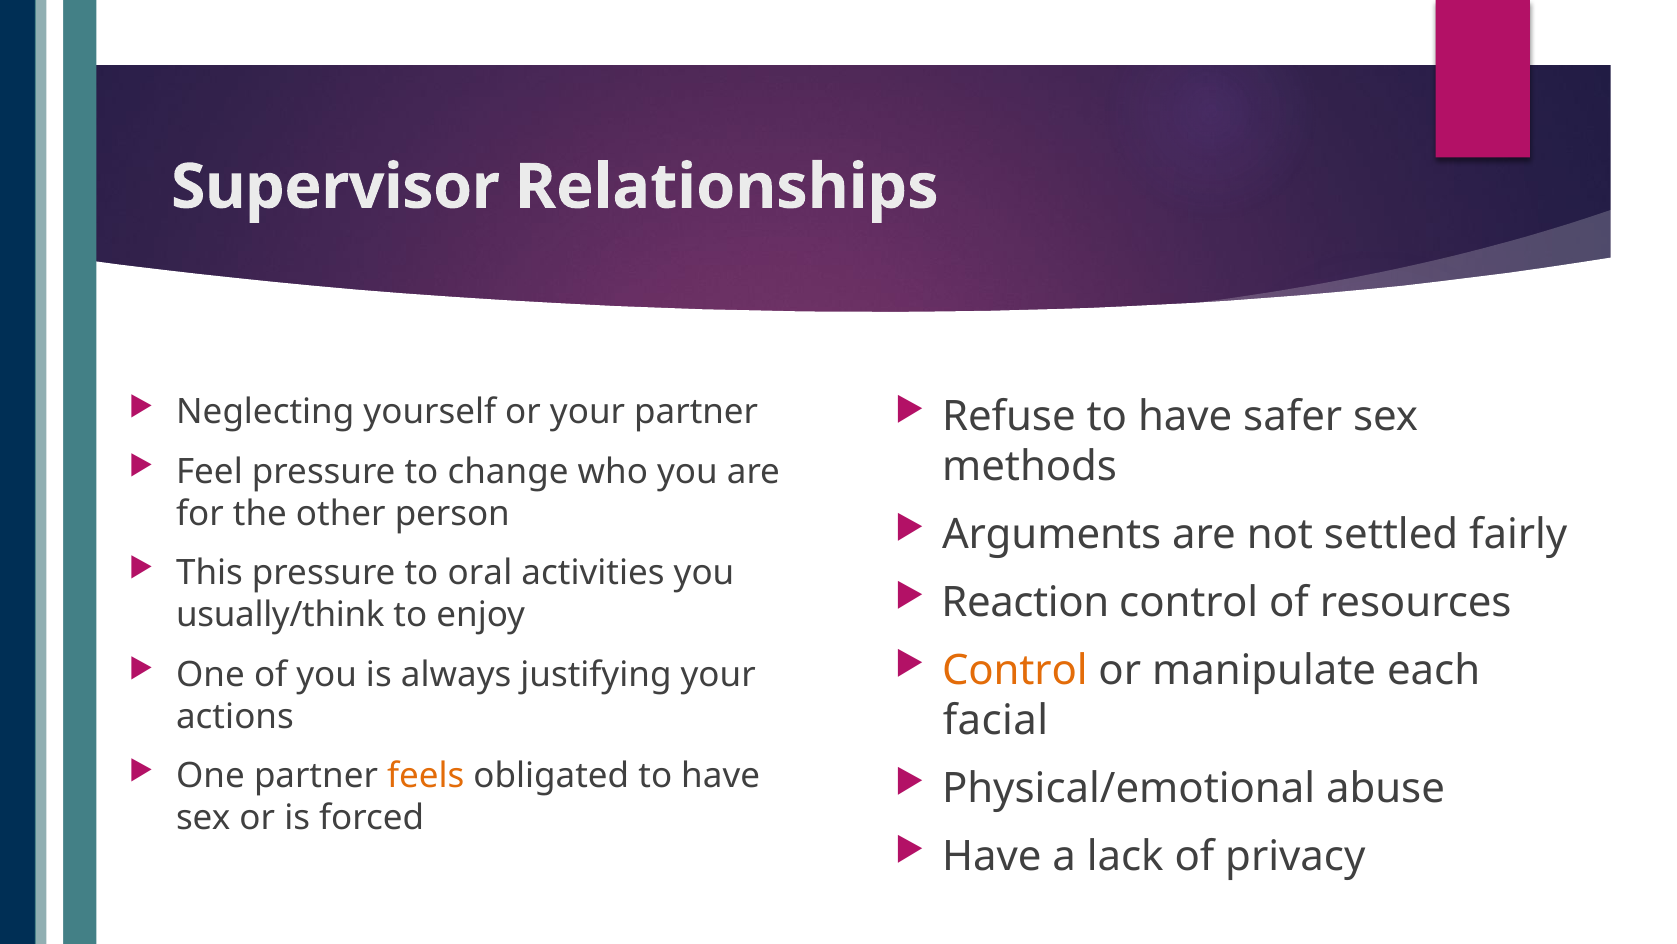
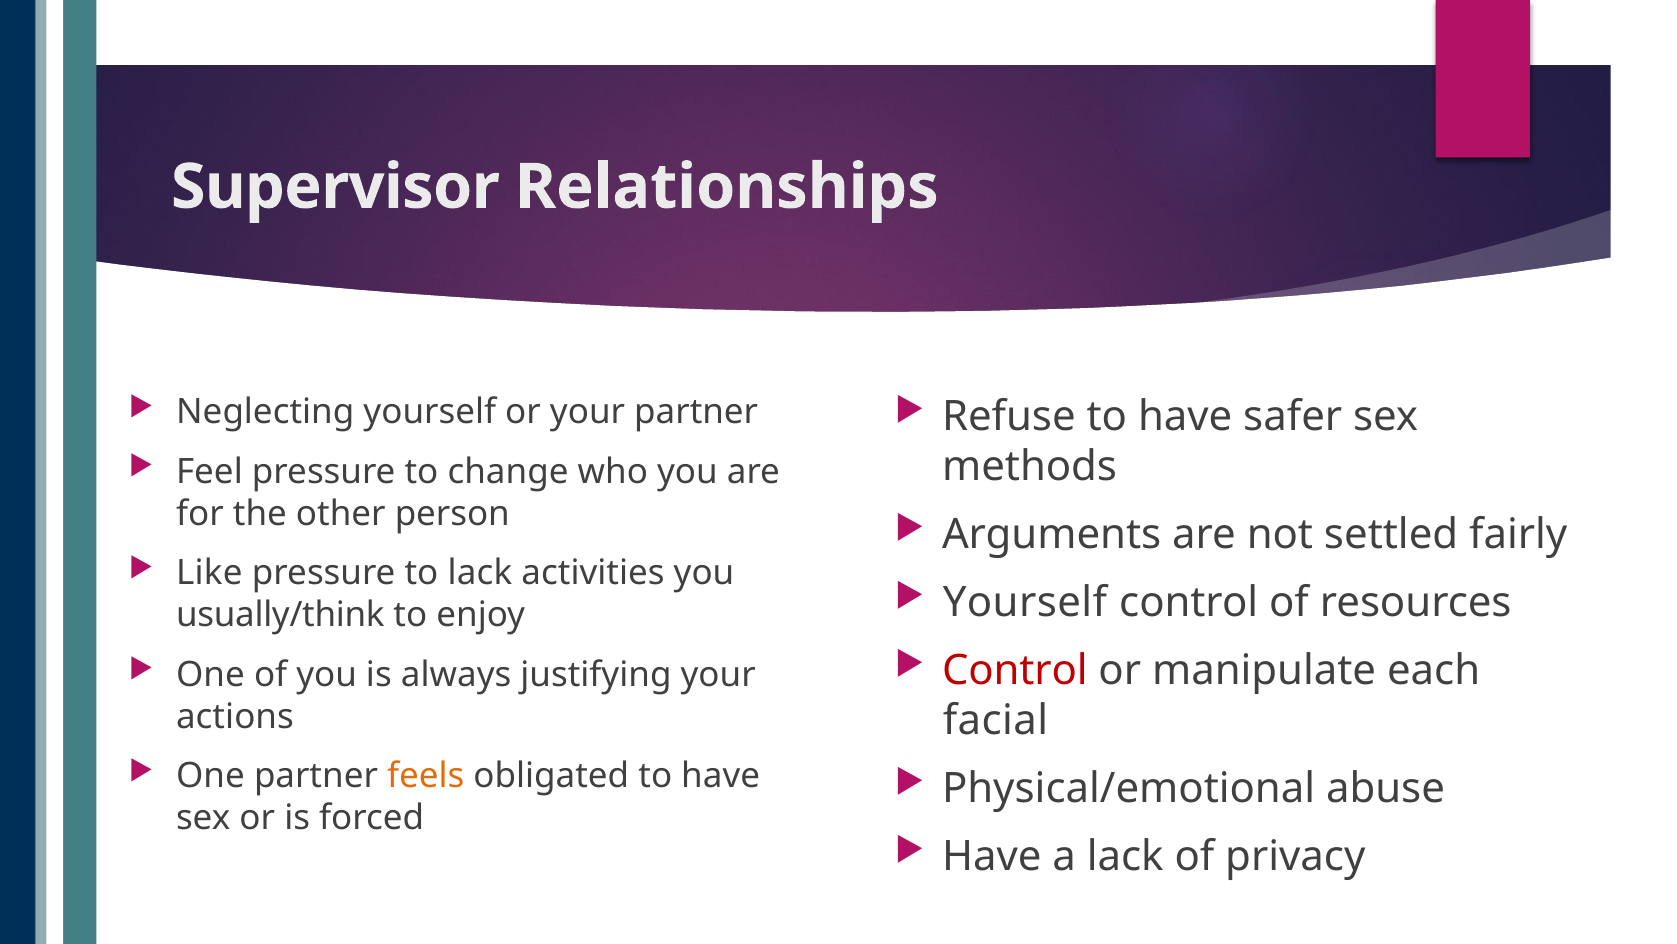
This: This -> Like (209, 573)
to oral: oral -> lack (480, 573)
Reaction: Reaction -> Yourself (1025, 602)
Control colour: orange -> red (1015, 670)
